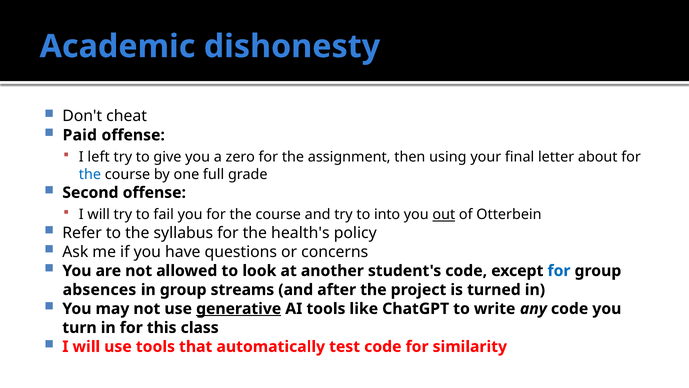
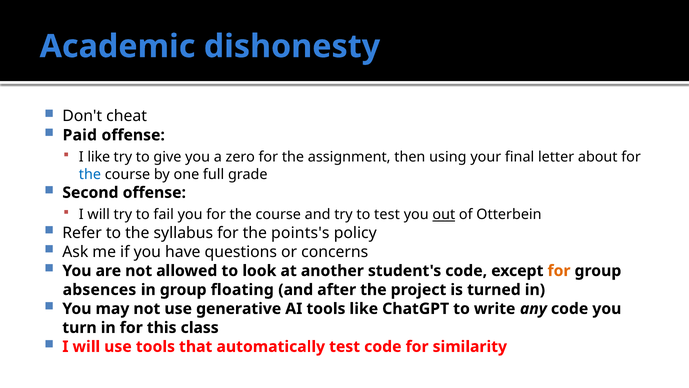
I left: left -> like (99, 157)
to into: into -> test (387, 214)
health's: health's -> points's (300, 233)
for colour: blue -> orange (559, 271)
streams: streams -> floating (242, 289)
generative underline: present -> none (239, 308)
